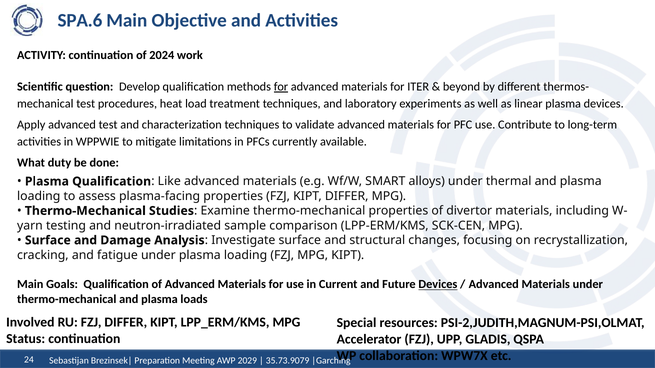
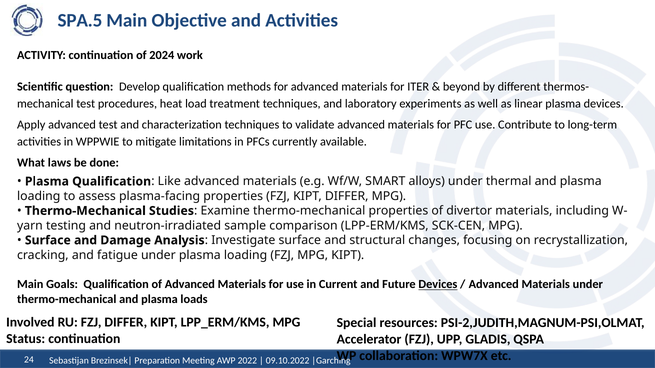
SPA.6: SPA.6 -> SPA.5 (80, 21)
for underline: present -> none (281, 87)
duty: duty -> laws (59, 163)
2029: 2029 -> 2022 (247, 361)
35.73.9079: 35.73.9079 -> 09.10.2022 (288, 361)
